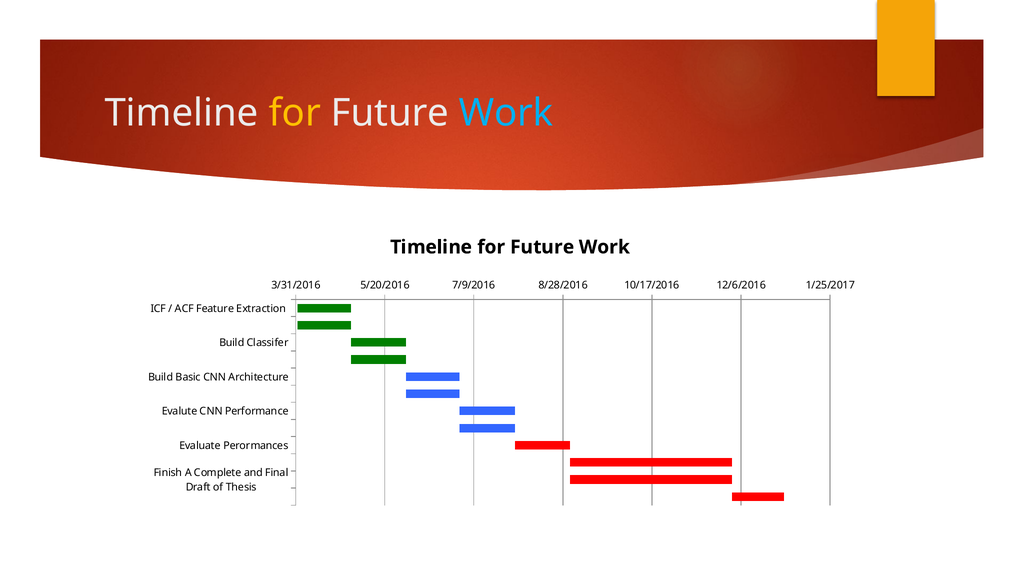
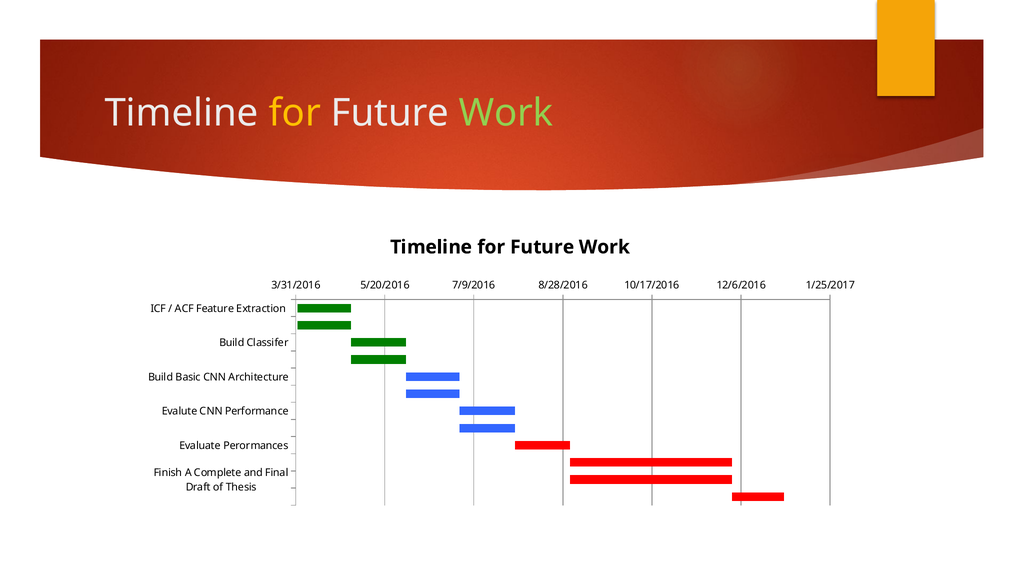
Work colour: light blue -> light green (506, 113)
